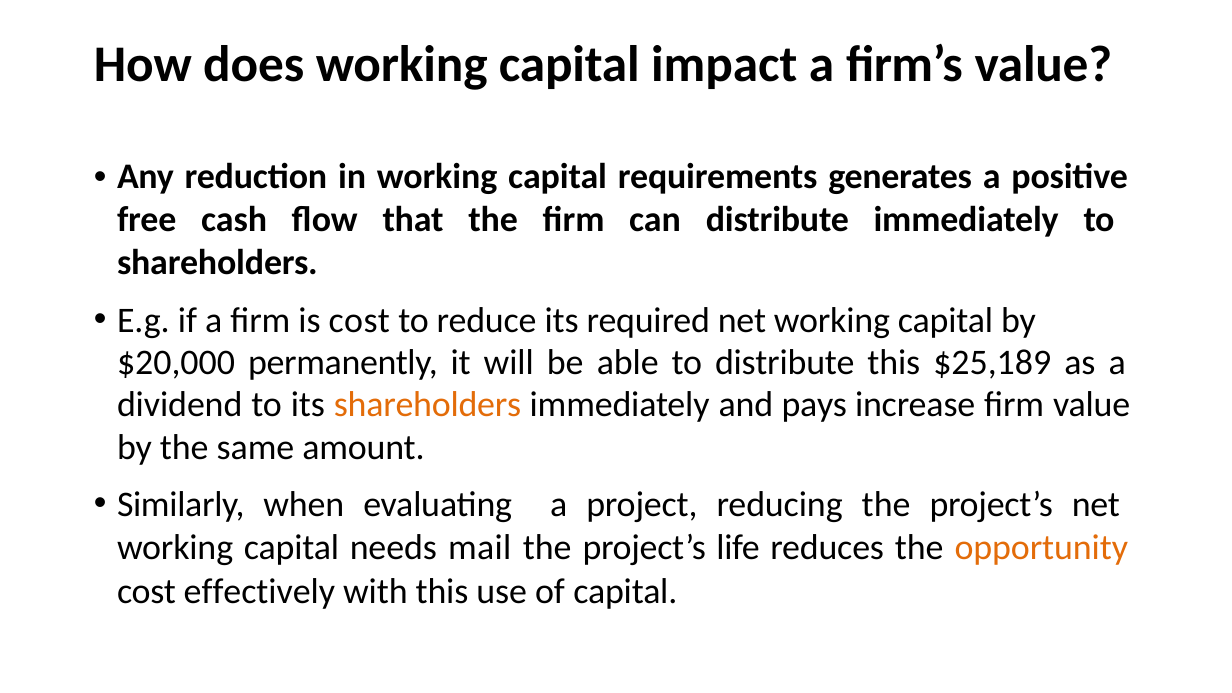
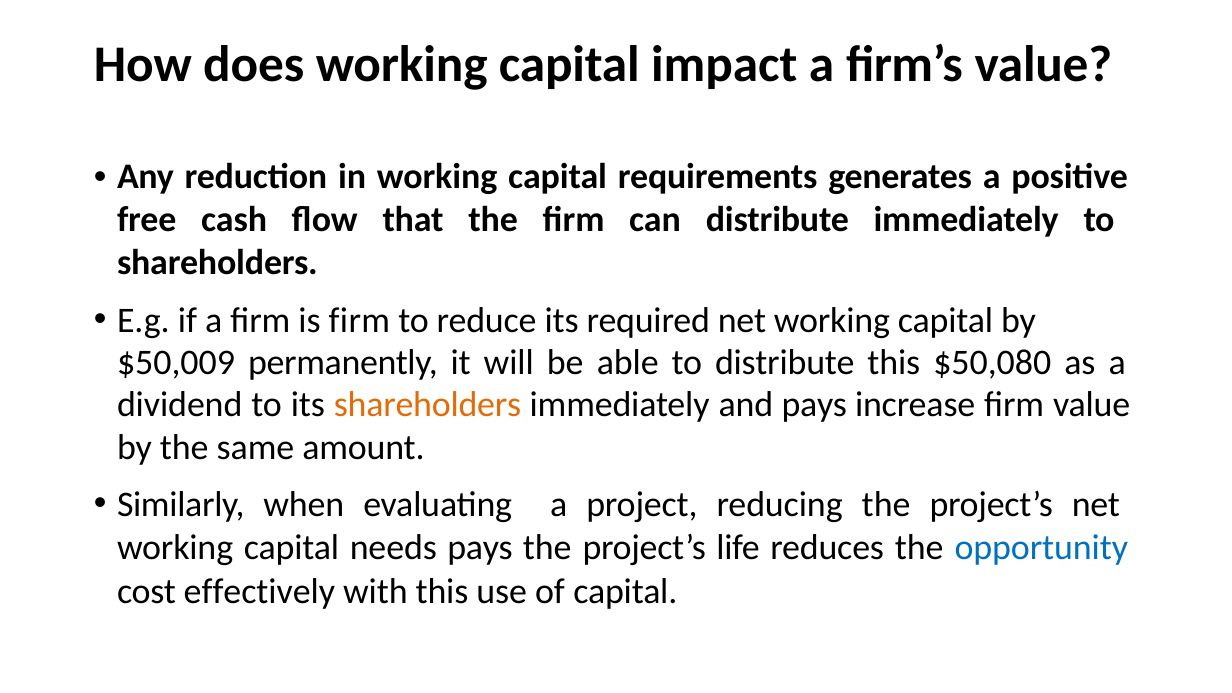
is cost: cost -> firm (359, 320)
$20,000: $20,000 -> $50,009 (176, 362)
$25,189: $25,189 -> $50,080 (992, 362)
needs mail: mail -> pays (480, 548)
opportunity colour: orange -> blue (1041, 548)
